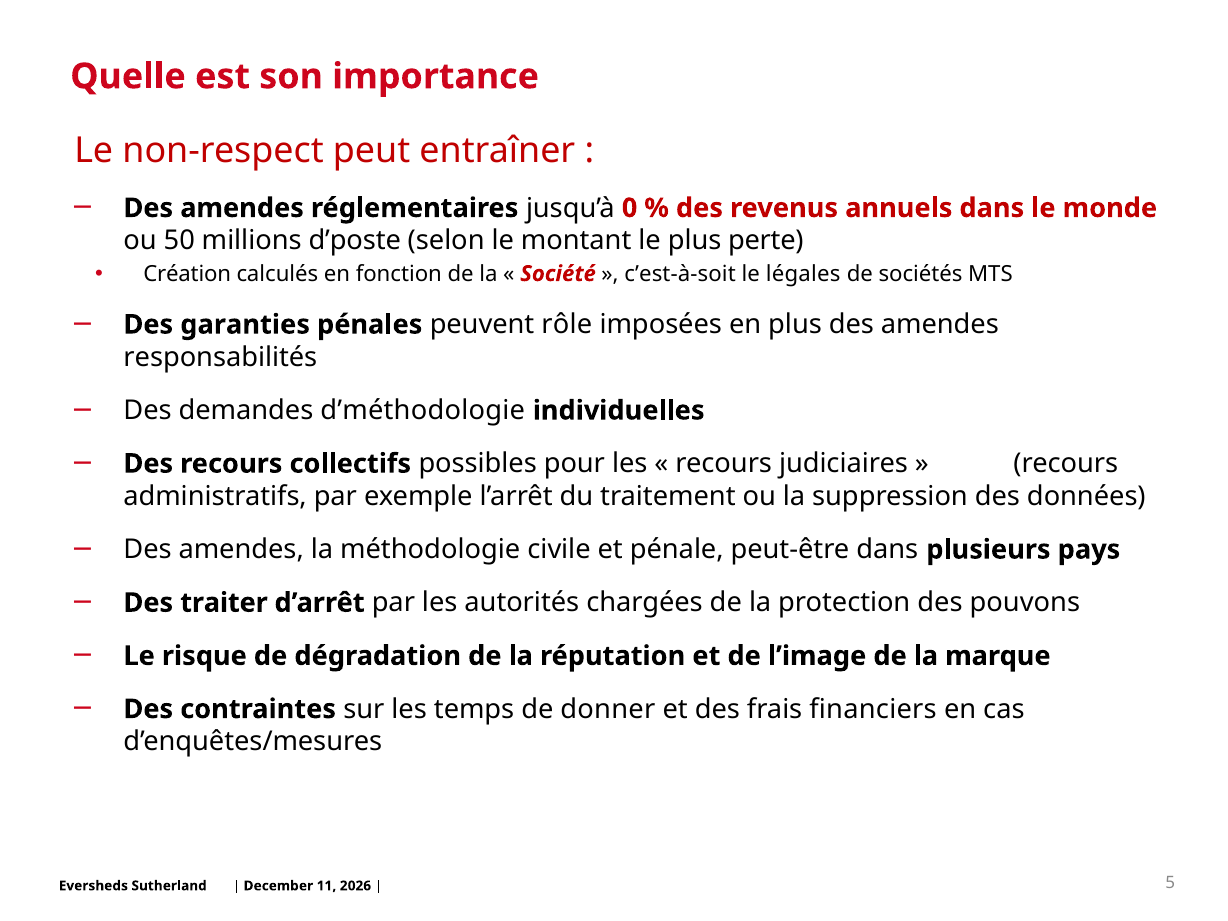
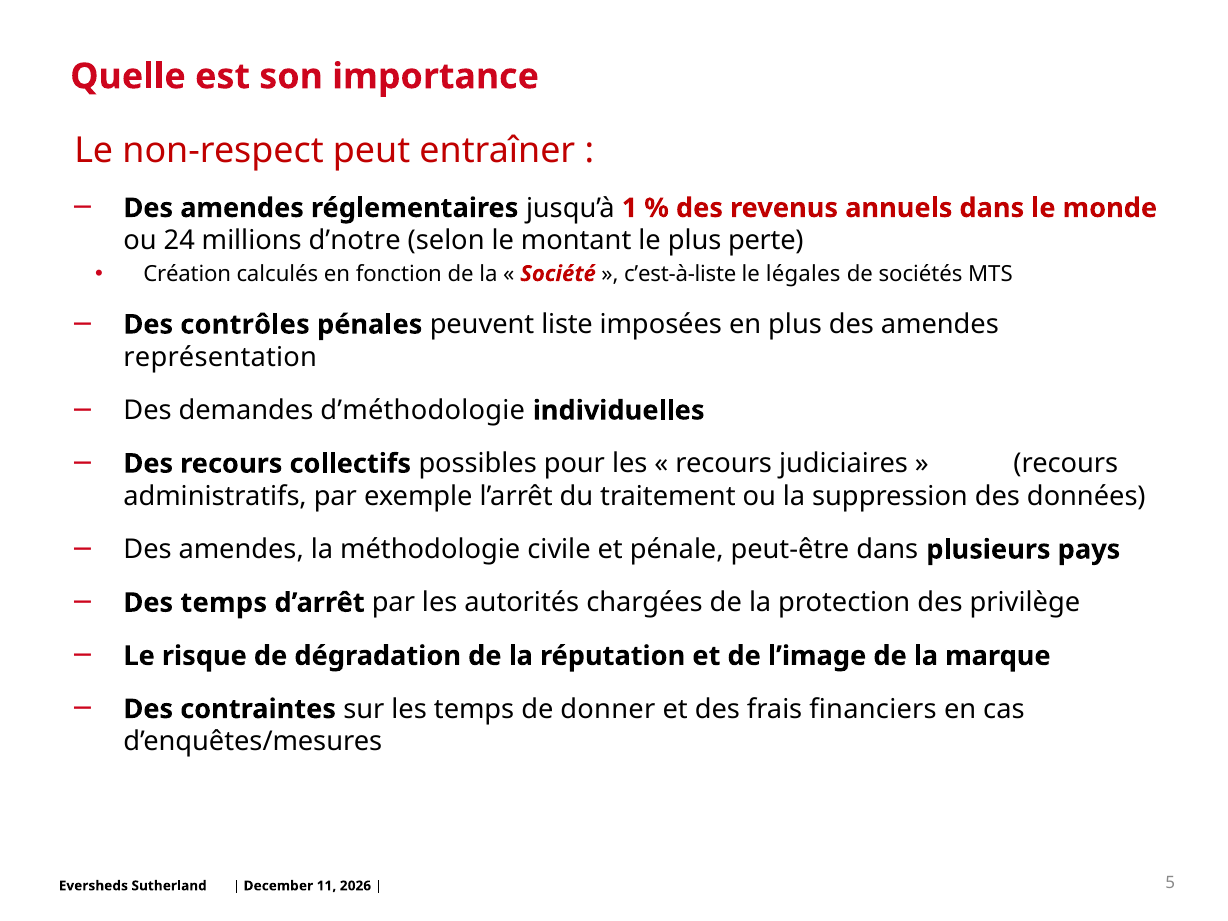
0: 0 -> 1 (630, 208)
50: 50 -> 24 (179, 241)
d’poste: d’poste -> d’notre (355, 241)
c’est-à-soit: c’est-à-soit -> c’est-à-liste (680, 274)
garanties: garanties -> contrôles (245, 325)
rôle: rôle -> liste (567, 325)
responsabilités: responsabilités -> représentation (220, 357)
Des traiter: traiter -> temps (224, 603)
pouvons: pouvons -> privilège (1025, 603)
